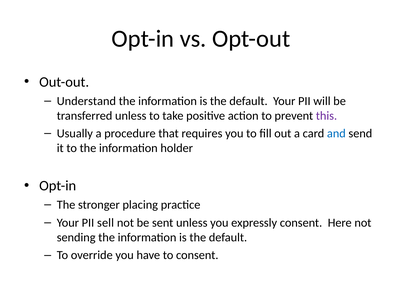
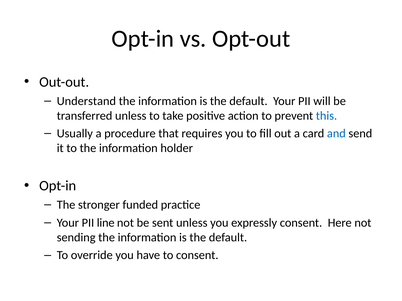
this colour: purple -> blue (327, 116)
placing: placing -> funded (140, 205)
sell: sell -> line (106, 223)
